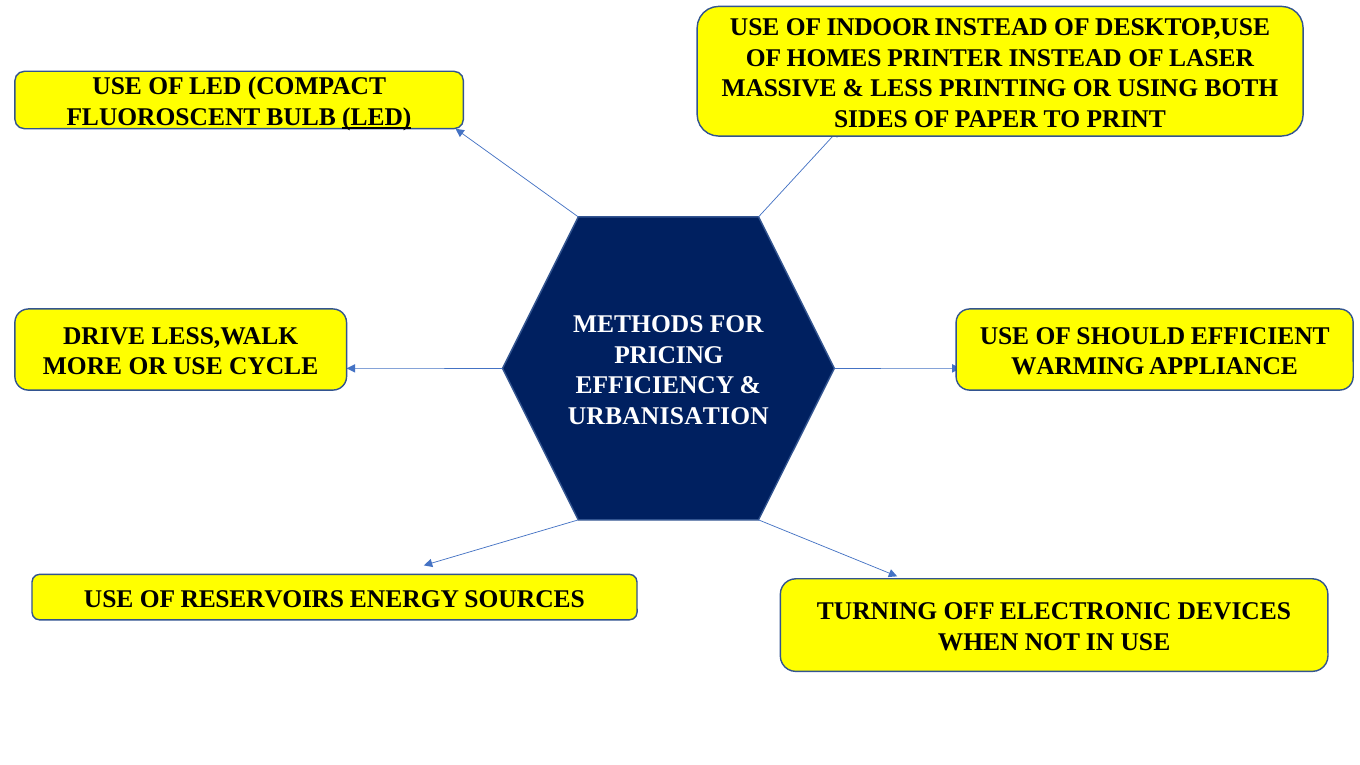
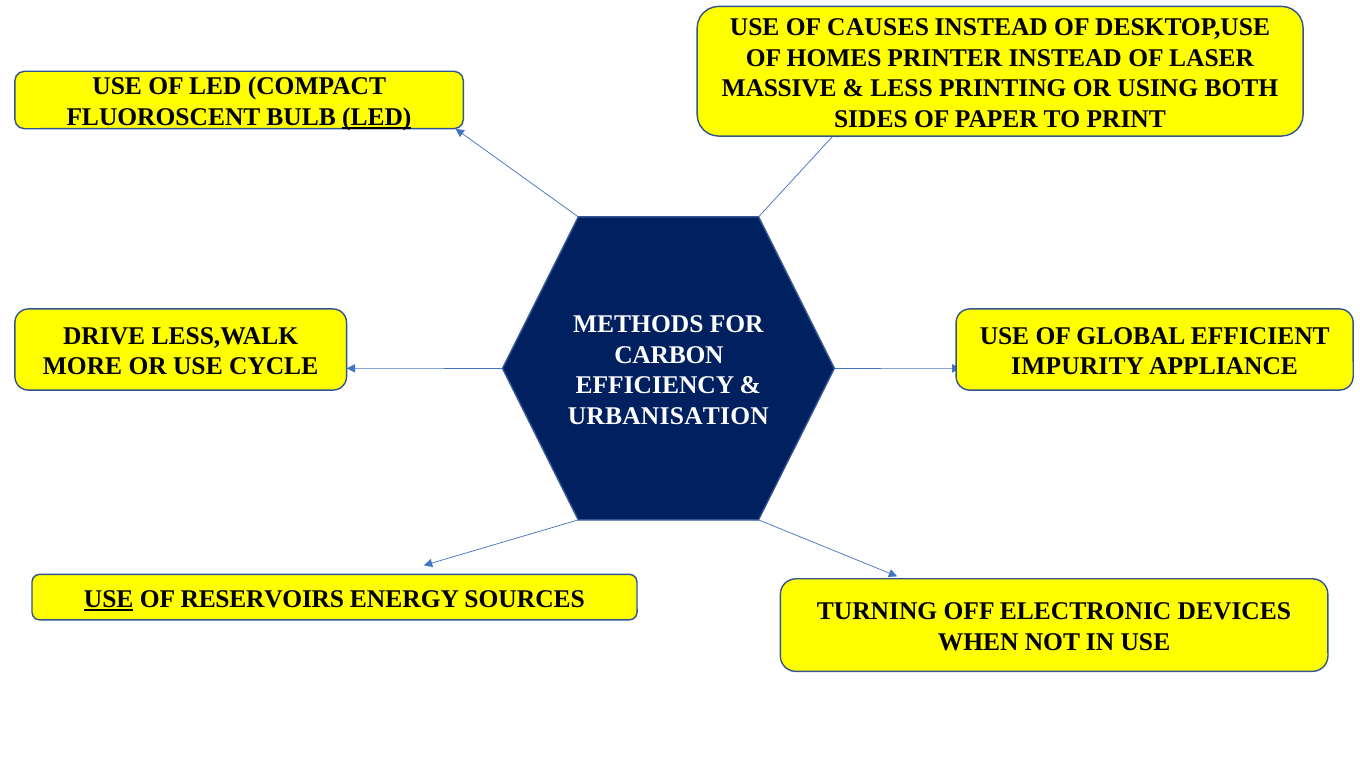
INDOOR: INDOOR -> CAUSES (878, 27)
SHOULD: SHOULD -> GLOBAL (1131, 336)
PRICING: PRICING -> CARBON (669, 355)
WARMING: WARMING -> IMPURITY (1078, 367)
USE underline: none -> present (109, 599)
